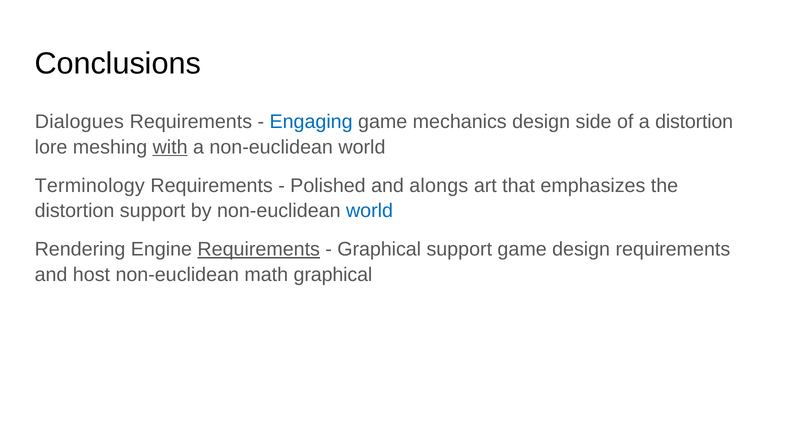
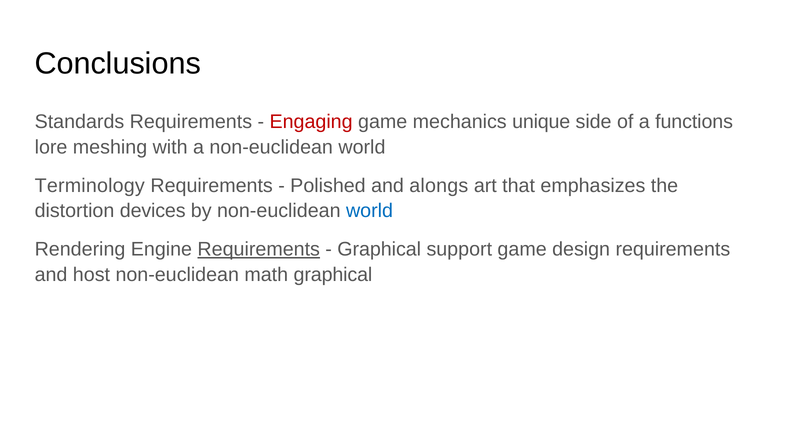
Dialogues: Dialogues -> Standards (79, 122)
Engaging colour: blue -> red (311, 122)
mechanics design: design -> unique (541, 122)
a distortion: distortion -> functions (694, 122)
with underline: present -> none (170, 147)
distortion support: support -> devices (153, 211)
